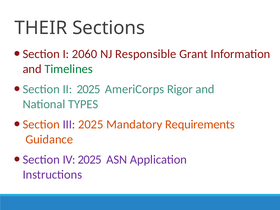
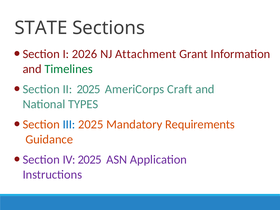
THEIR: THEIR -> STATE (41, 28)
2060: 2060 -> 2026 (85, 54)
Responsible: Responsible -> Attachment (146, 54)
Rigor: Rigor -> Craft (180, 89)
III colour: purple -> blue (69, 124)
